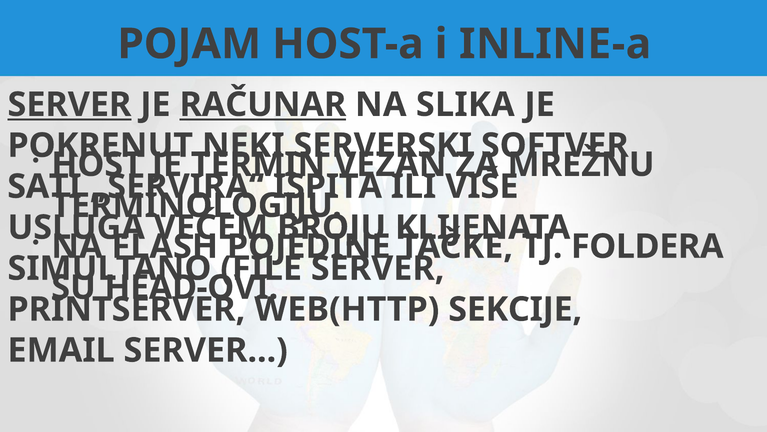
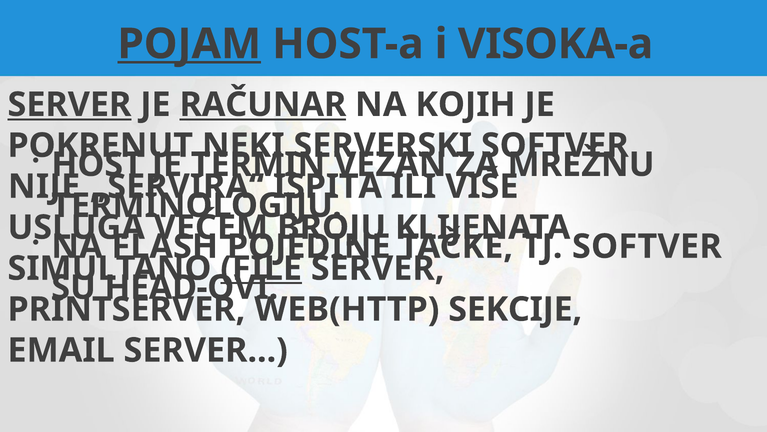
POJAM underline: none -> present (189, 44)
INLINE-a: INLINE-a -> VISOKA-a (555, 44)
SLIKA: SLIKA -> KOJIH (465, 104)
SATI: SATI -> NIJE (44, 186)
FOLDERA: FOLDERA -> SOFTVER (647, 246)
FILE underline: none -> present (261, 268)
